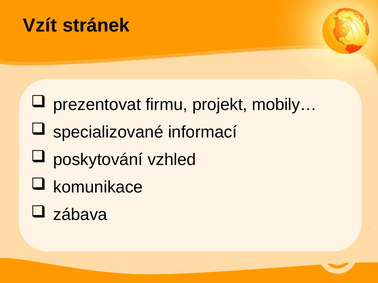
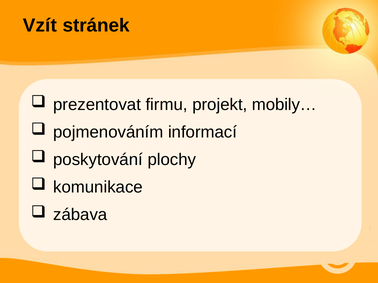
specializované: specializované -> pojmenováním (108, 132)
vzhled: vzhled -> plochy (172, 160)
